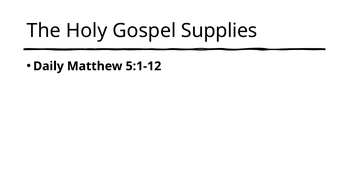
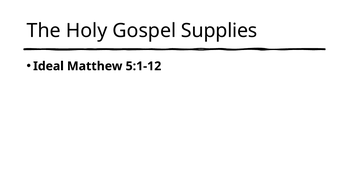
Daily: Daily -> Ideal (49, 66)
